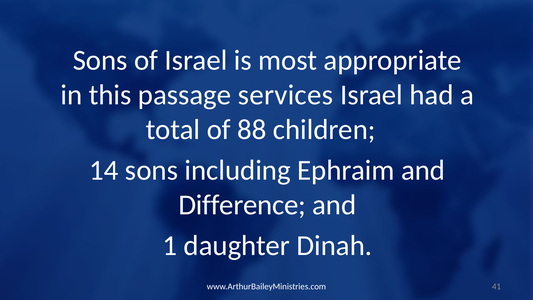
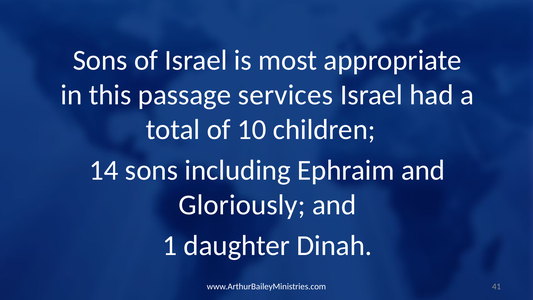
88: 88 -> 10 (252, 130)
Difference: Difference -> Gloriously (242, 205)
